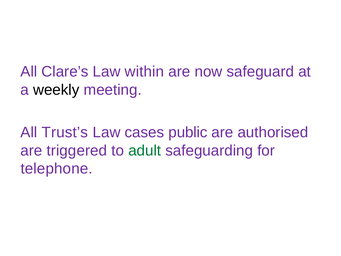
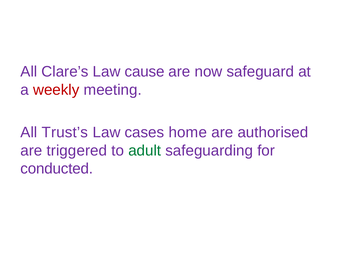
within: within -> cause (145, 72)
weekly colour: black -> red (56, 90)
public: public -> home (188, 132)
telephone: telephone -> conducted (57, 169)
